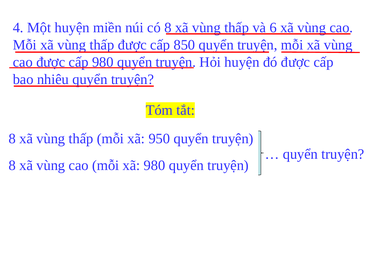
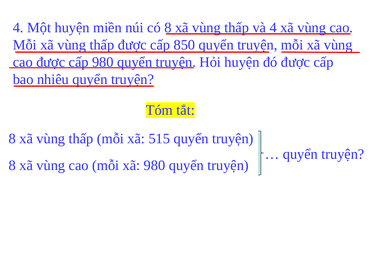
và 6: 6 -> 4 (273, 28)
950: 950 -> 515 (159, 138)
